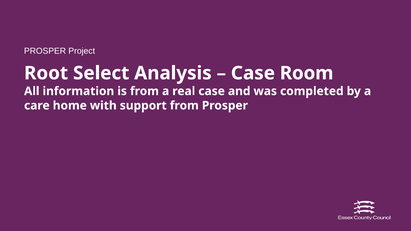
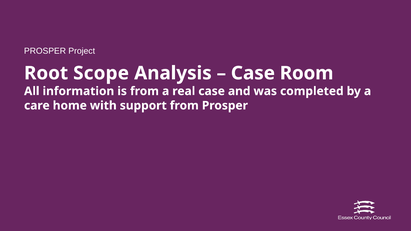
Select: Select -> Scope (101, 73)
